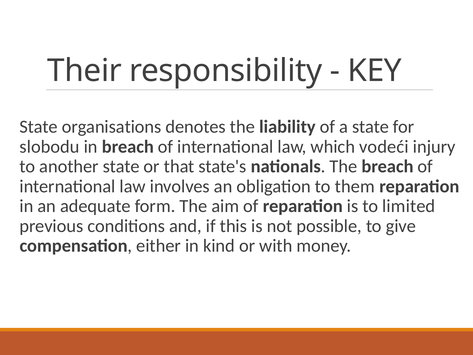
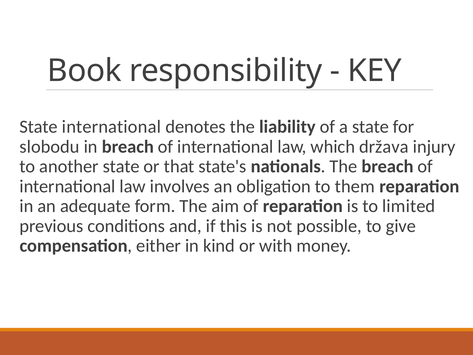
Their: Their -> Book (85, 71)
State organisations: organisations -> international (111, 127)
vodeći: vodeći -> država (384, 147)
